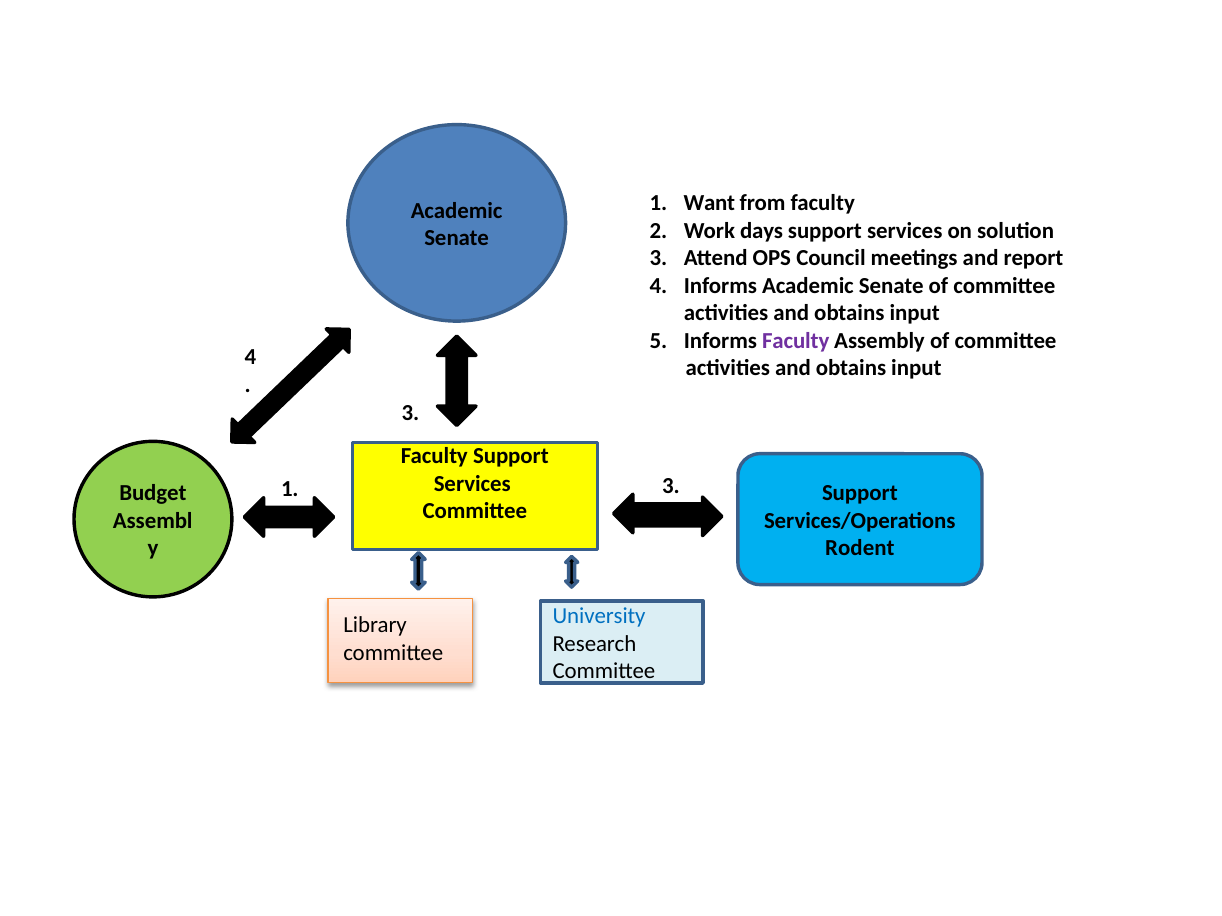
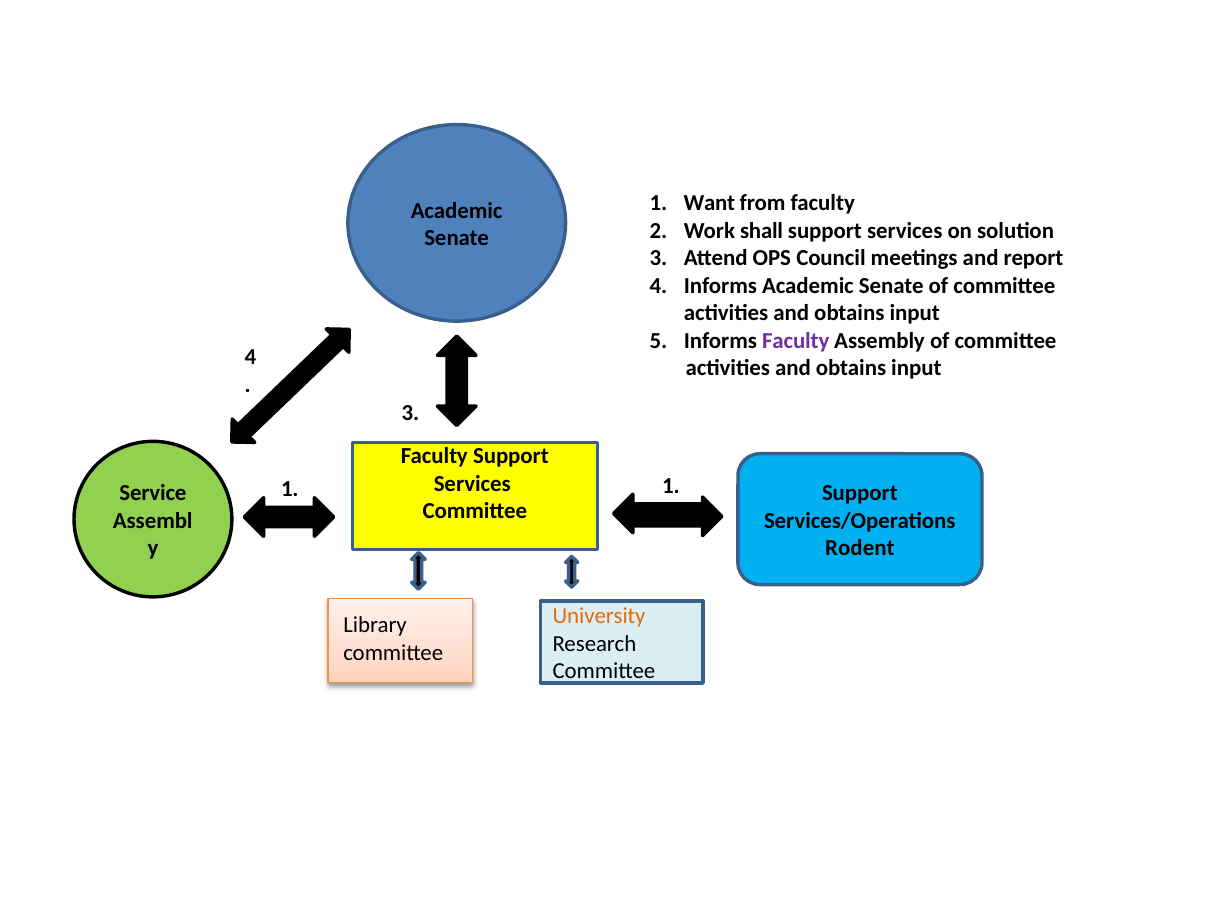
days: days -> shall (762, 231)
1 3: 3 -> 1 (671, 486)
Budget: Budget -> Service (153, 494)
University colour: blue -> orange (599, 616)
